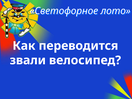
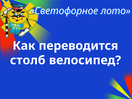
звали: звали -> столб (28, 60)
